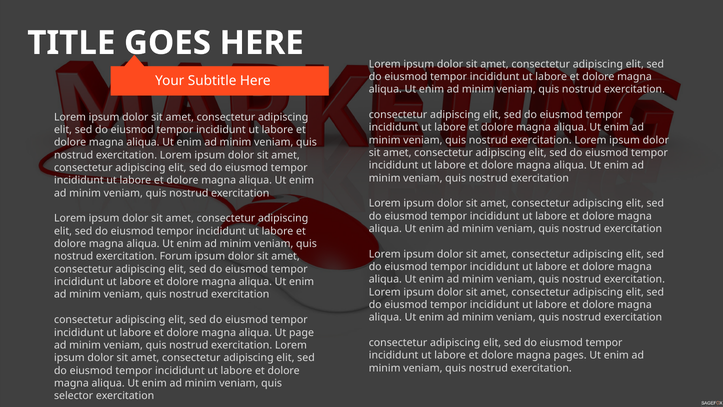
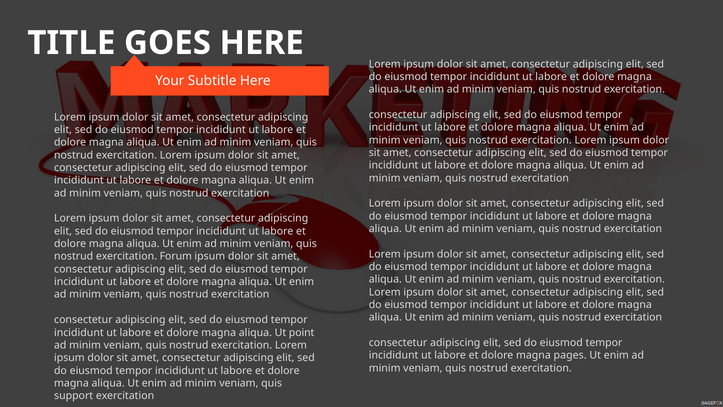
page: page -> point (302, 332)
selector: selector -> support (74, 396)
